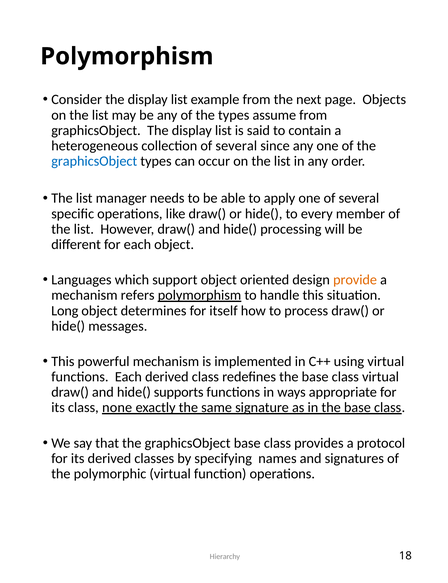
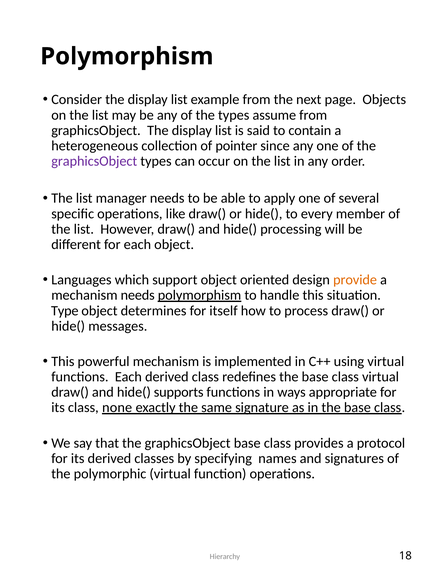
collection of several: several -> pointer (236, 146)
graphicsObject colour: blue -> purple (94, 161)
mechanism refers: refers -> needs (138, 295)
Long: Long -> Type (65, 311)
